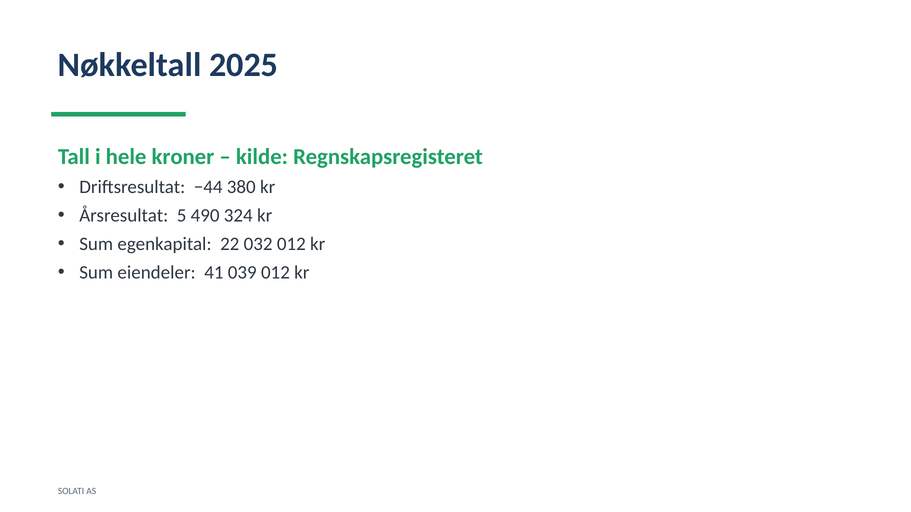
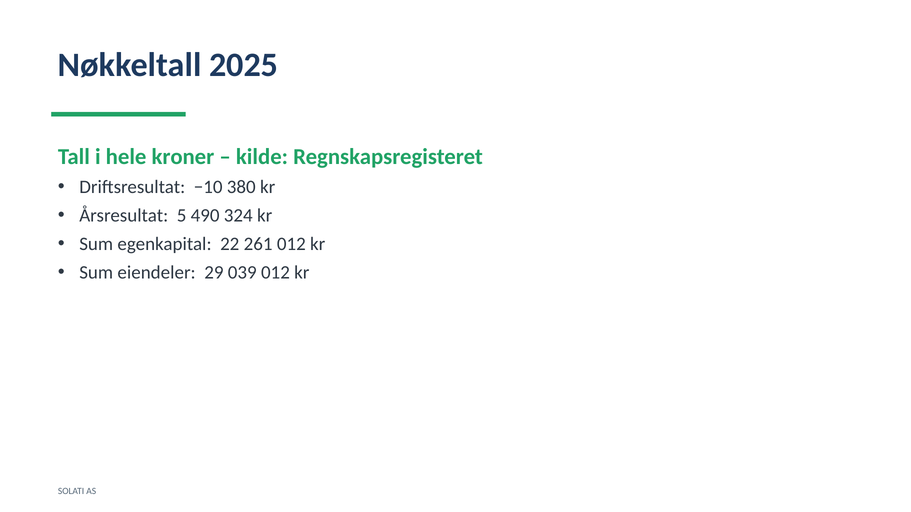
−44: −44 -> −10 (208, 187)
032: 032 -> 261 (258, 244)
41: 41 -> 29 (214, 273)
